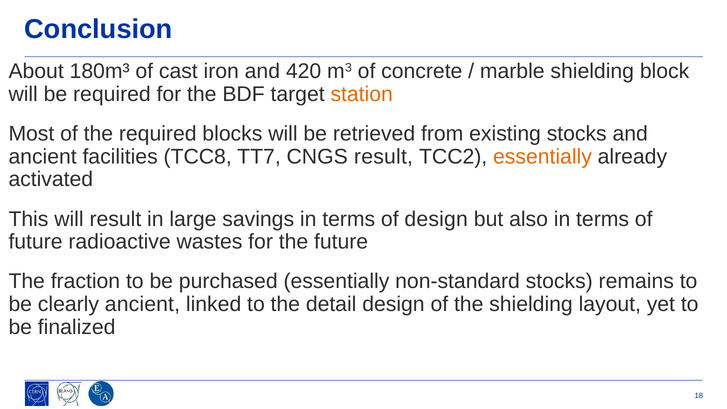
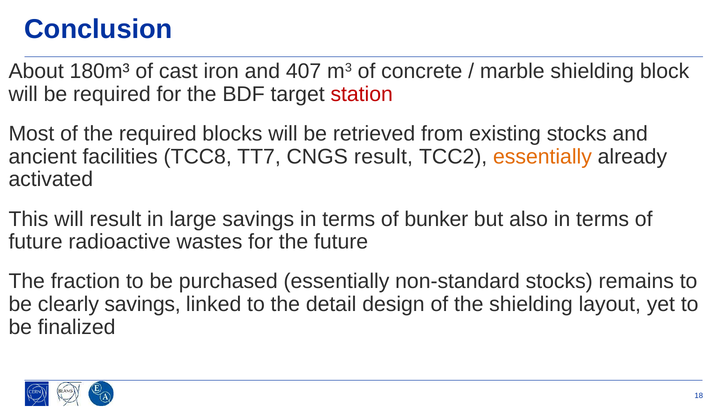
420: 420 -> 407 (304, 71)
station colour: orange -> red (362, 94)
of design: design -> bunker (436, 219)
clearly ancient: ancient -> savings (143, 304)
